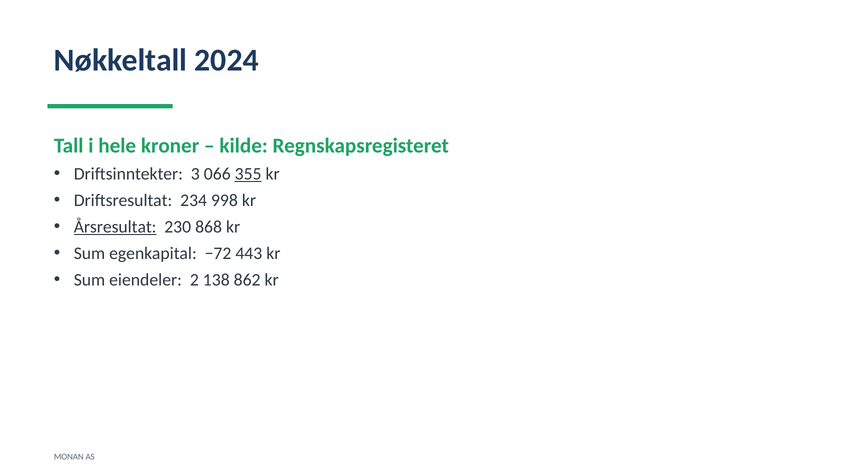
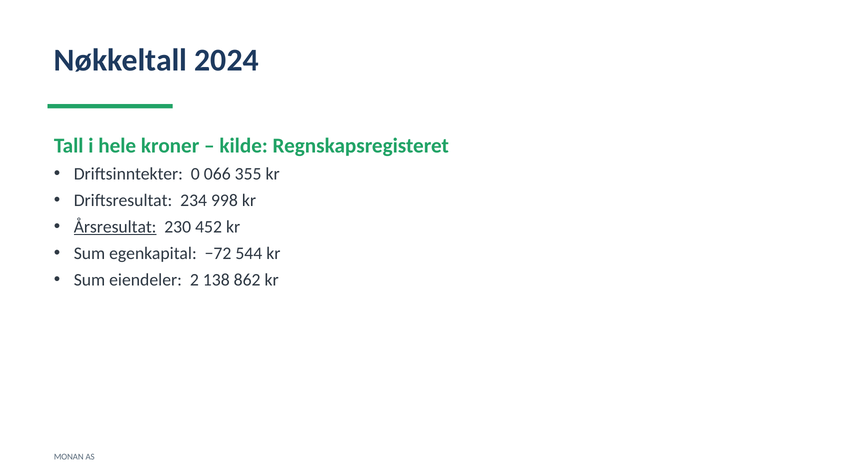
3: 3 -> 0 (195, 174)
355 underline: present -> none (248, 174)
868: 868 -> 452 (209, 227)
443: 443 -> 544 (249, 254)
